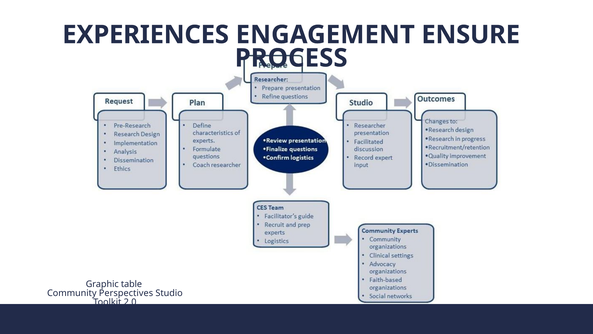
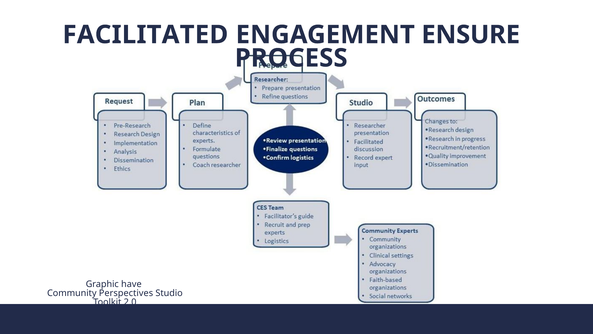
EXPERIENCES: EXPERIENCES -> FACILITATED (145, 35)
table: table -> have (131, 284)
